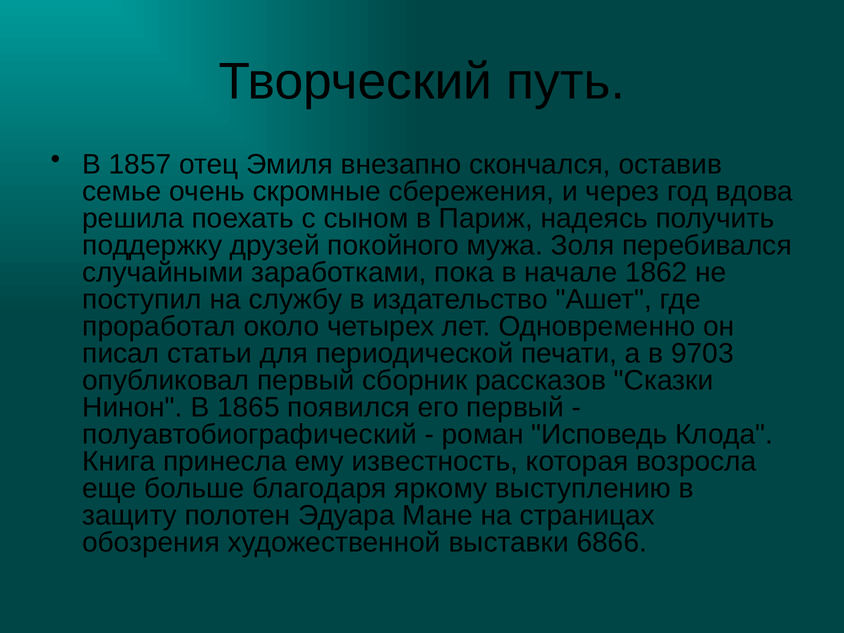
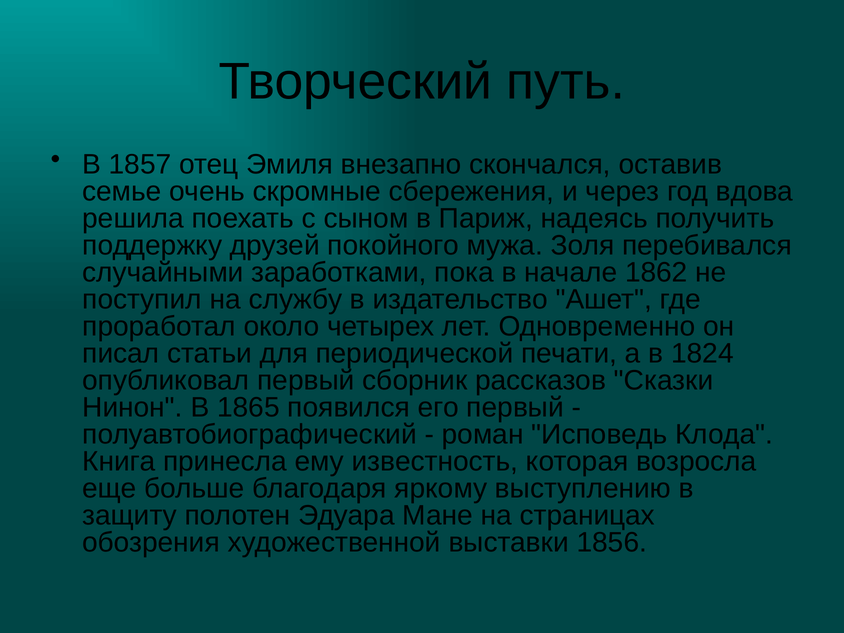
9703: 9703 -> 1824 (702, 353)
6866: 6866 -> 1856 (612, 542)
